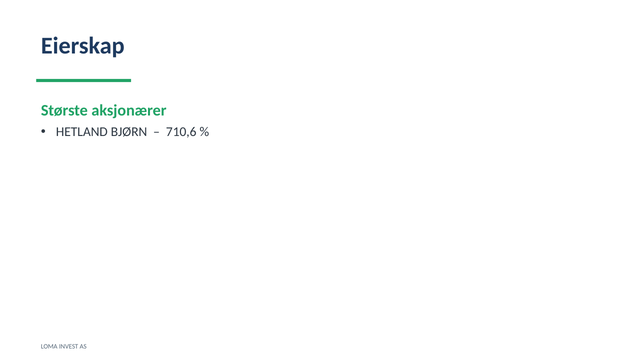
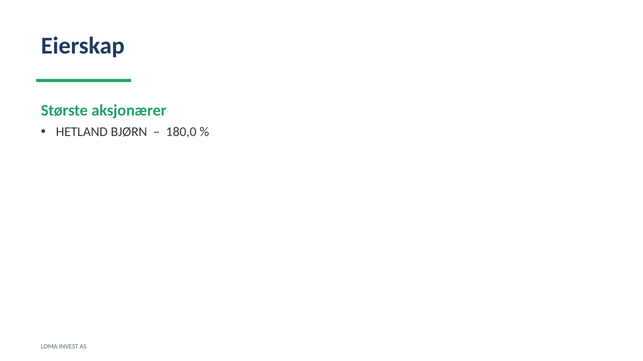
710,6: 710,6 -> 180,0 (181, 132)
